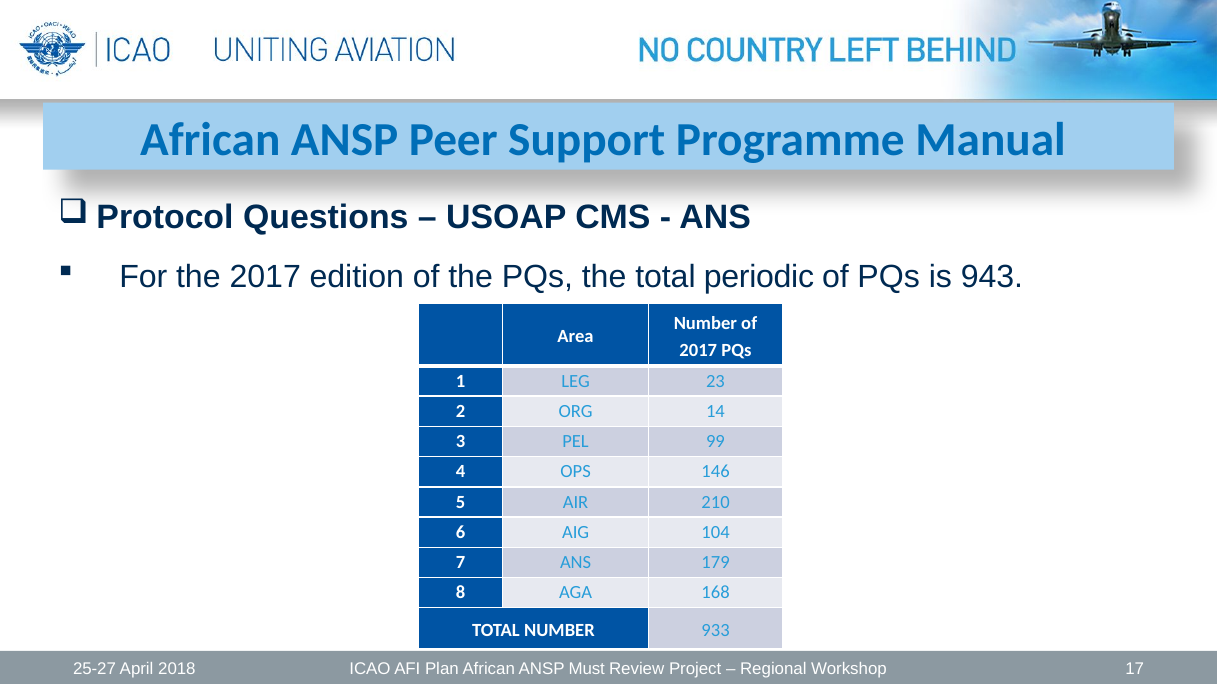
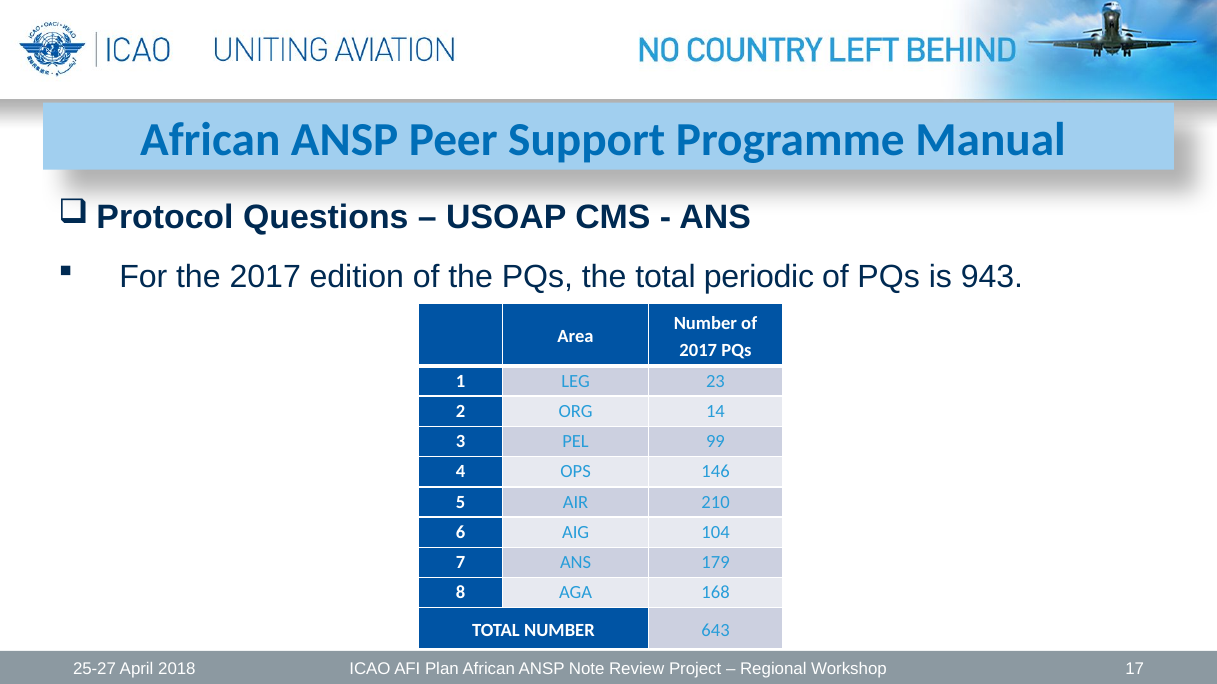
933: 933 -> 643 (716, 630)
Must: Must -> Note (587, 669)
